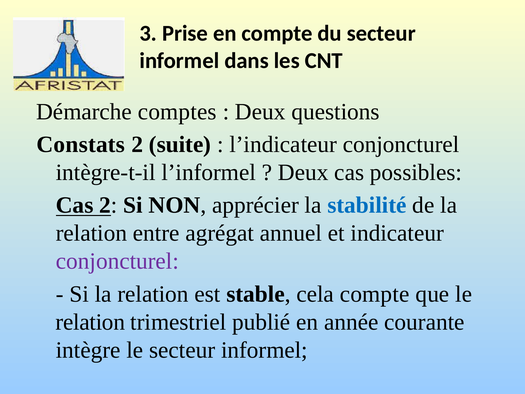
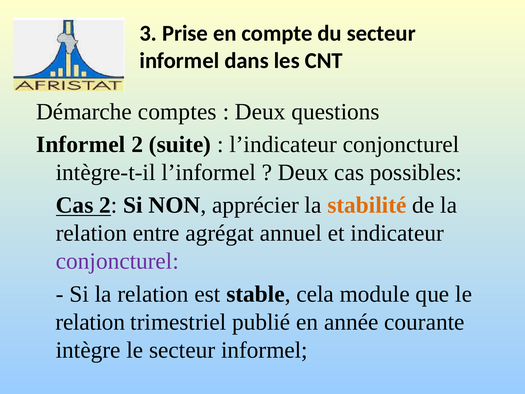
Constats: Constats -> Informel (81, 144)
stabilité colour: blue -> orange (367, 205)
cela compte: compte -> module (375, 294)
